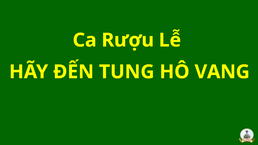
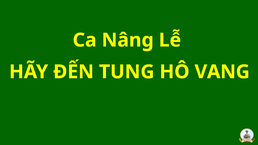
Rượu: Rượu -> Nâng (128, 40)
